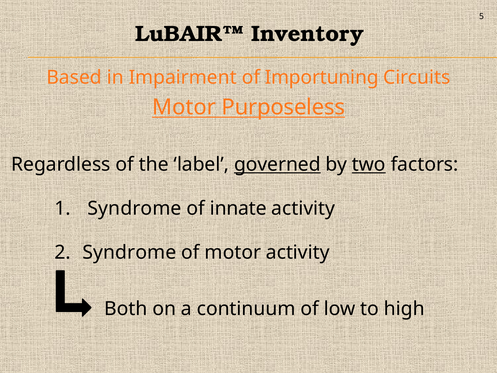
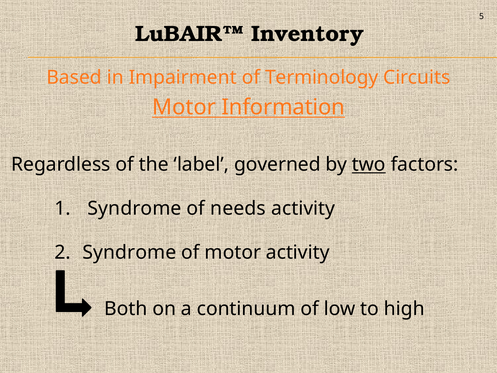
Importuning: Importuning -> Terminology (322, 78)
Purposeless: Purposeless -> Information (283, 107)
governed underline: present -> none (277, 164)
innate: innate -> needs (238, 208)
